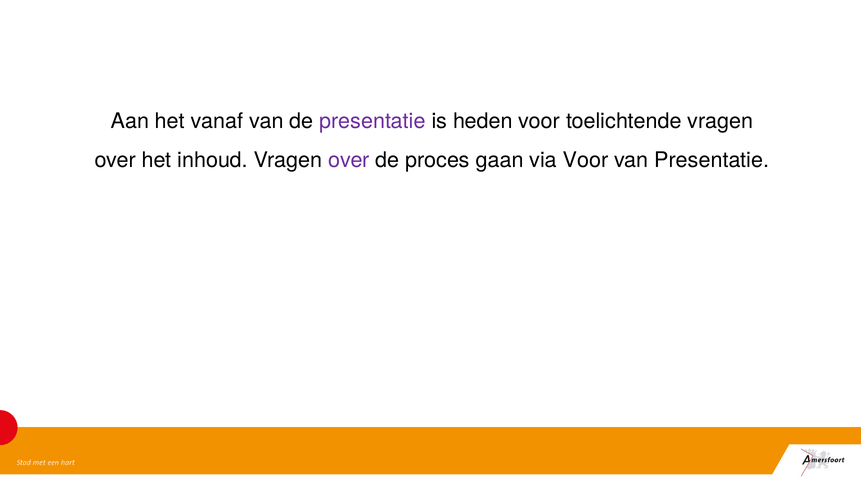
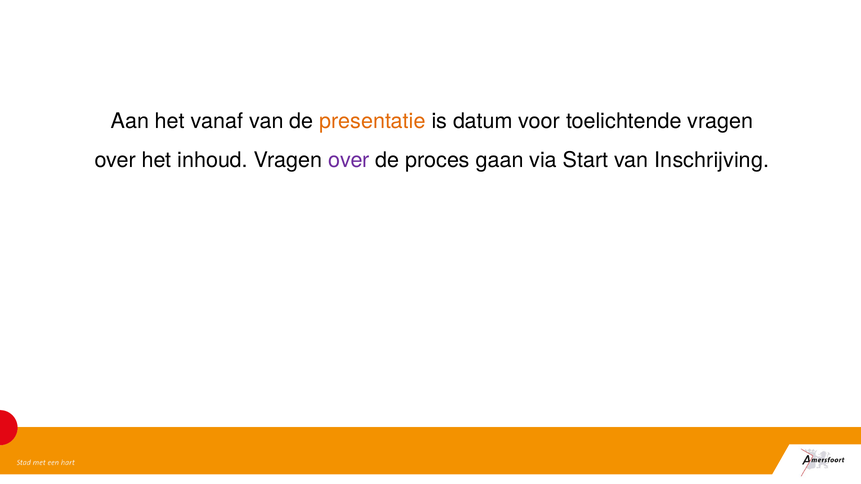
presentatie colour: purple -> orange (372, 121)
heden: heden -> datum (483, 121)
via Voor: Voor -> Start (586, 160)
van Presentatie: Presentatie -> Inschrijving (712, 160)
